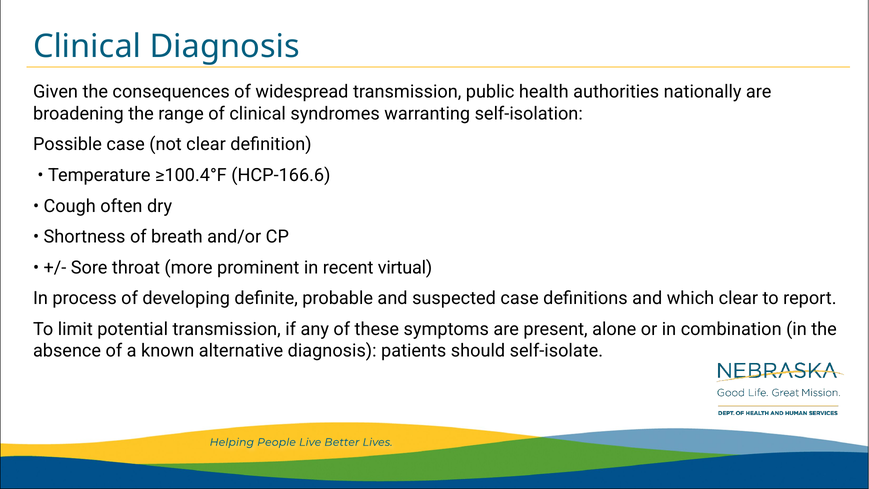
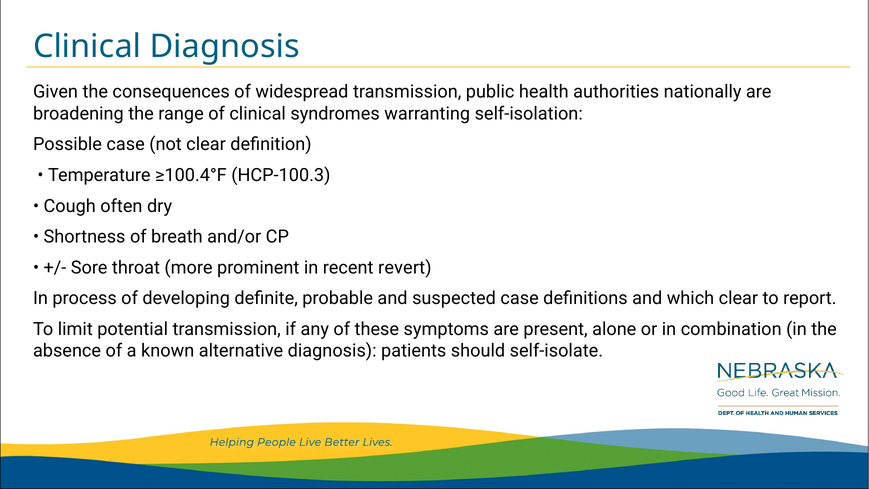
HCP-166.6: HCP-166.6 -> HCP-100.3 (281, 175)
virtual: virtual -> revert (405, 268)
